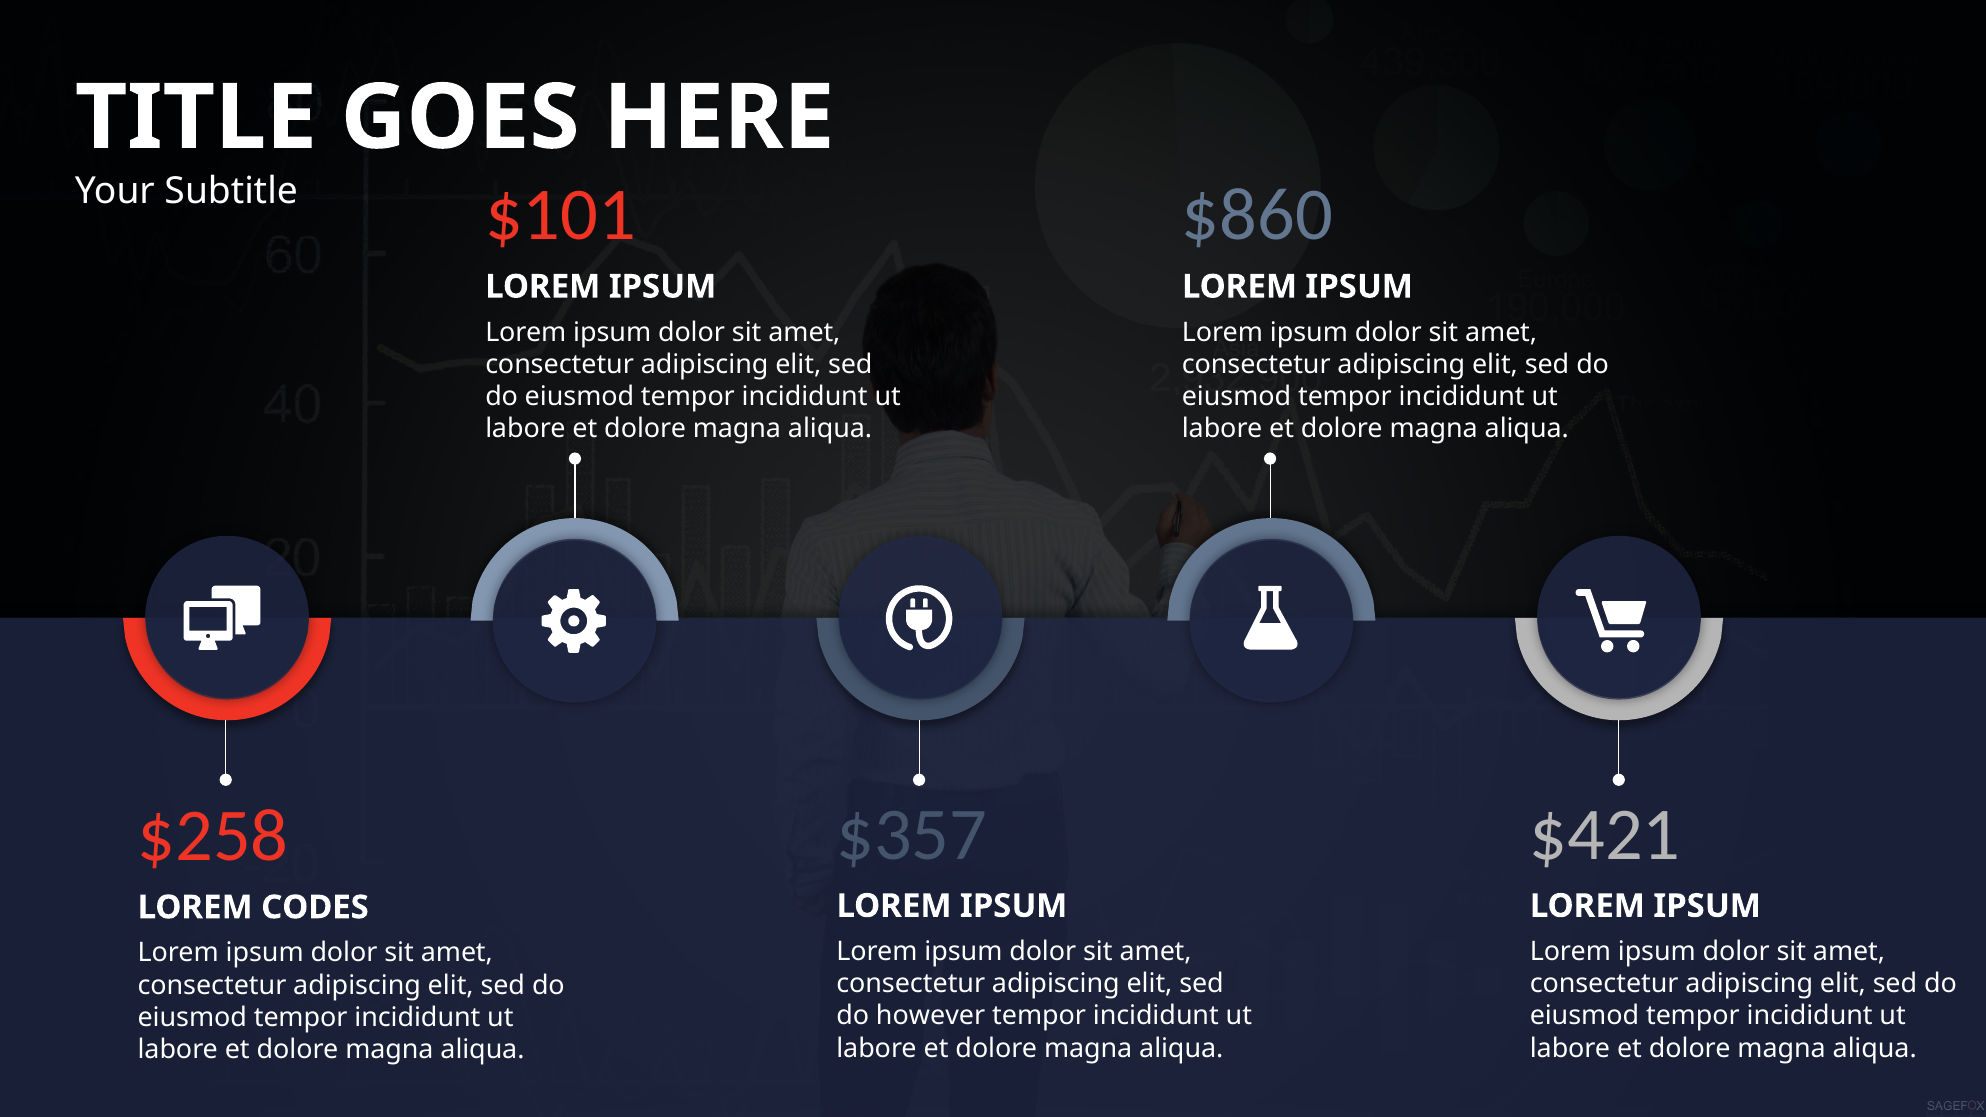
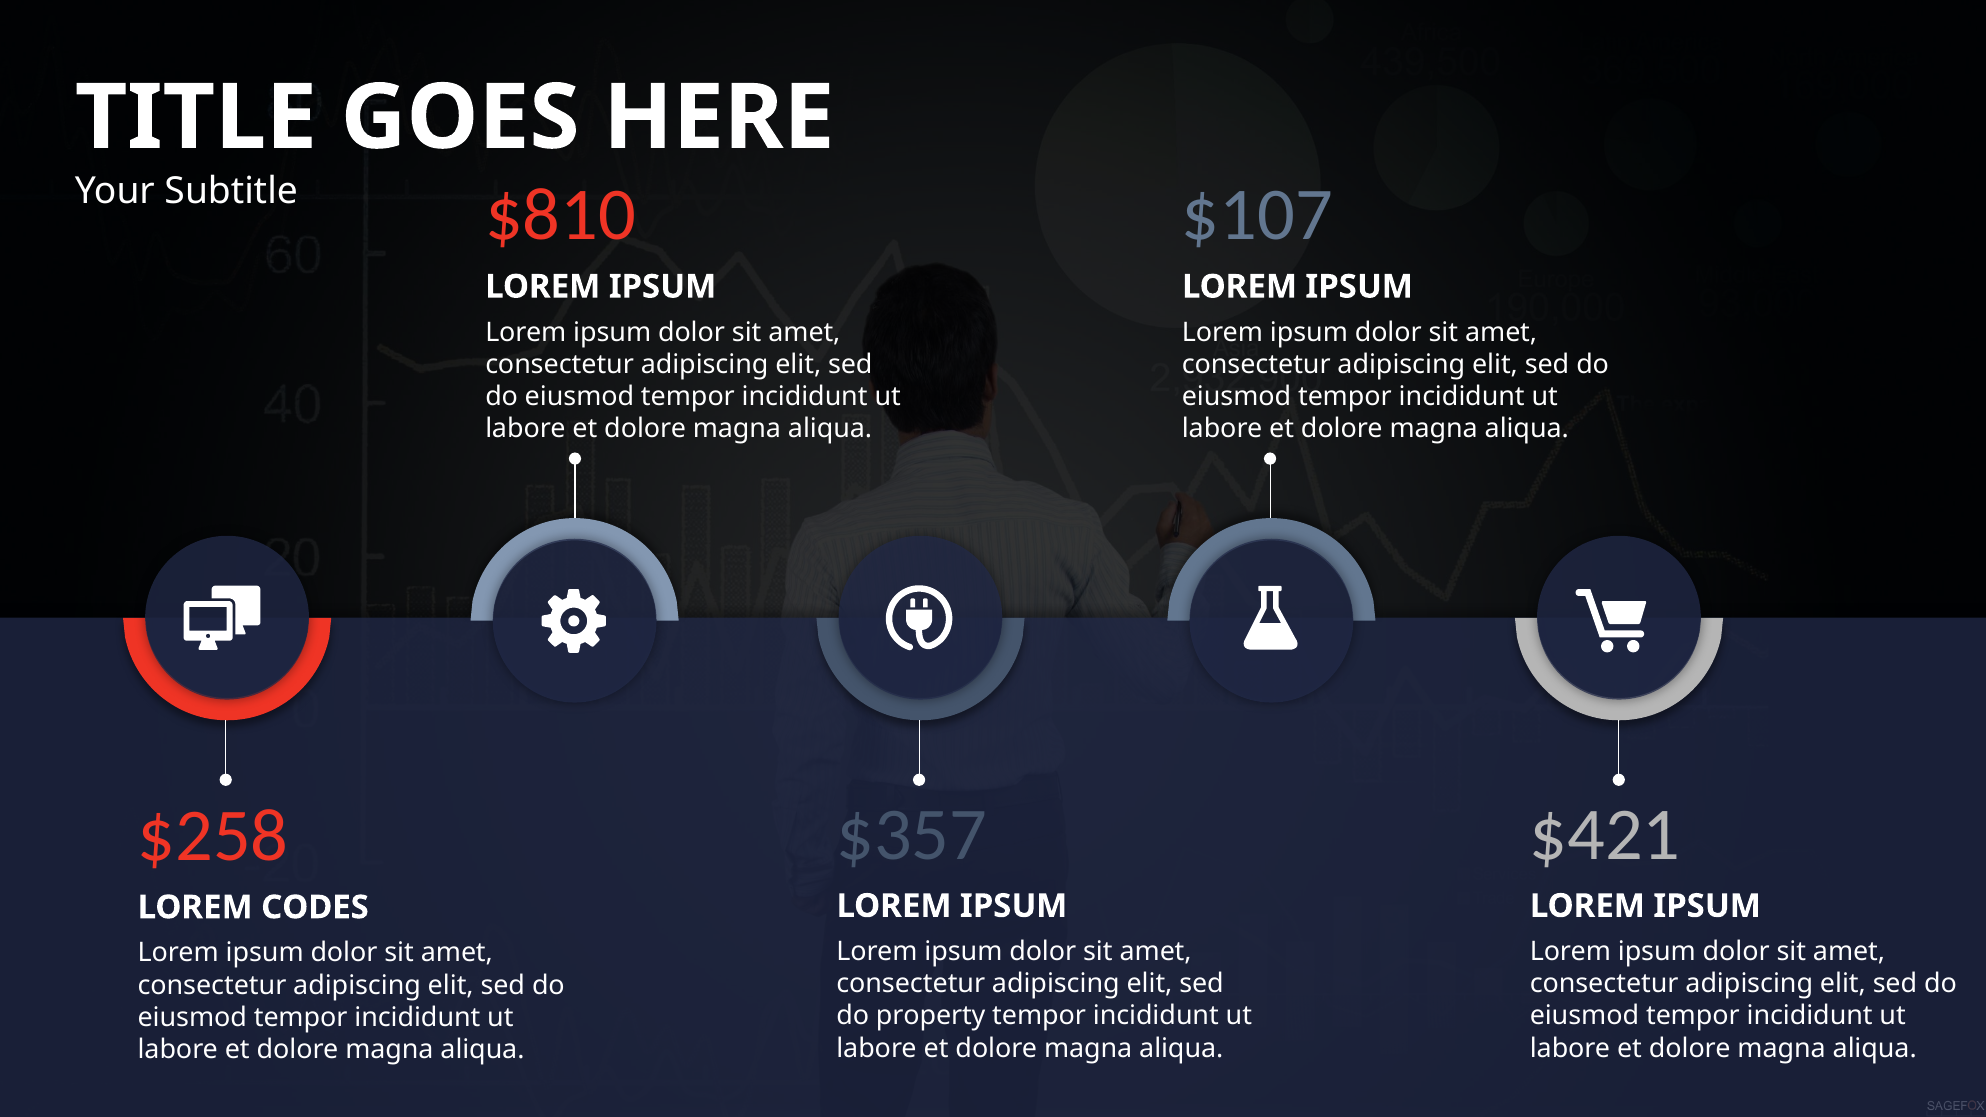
$101: $101 -> $810 (561, 215)
$860: $860 -> $107 (1257, 215)
however: however -> property (931, 1016)
